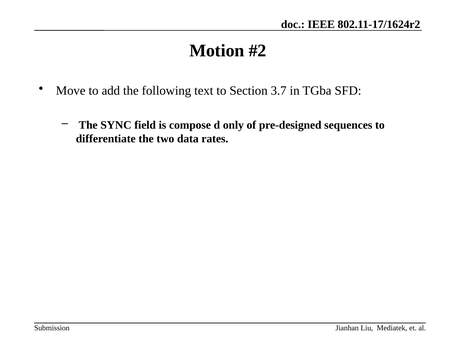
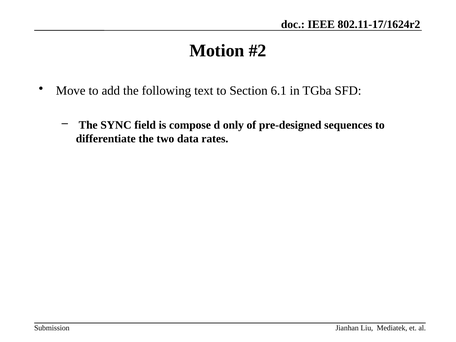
3.7: 3.7 -> 6.1 (279, 91)
